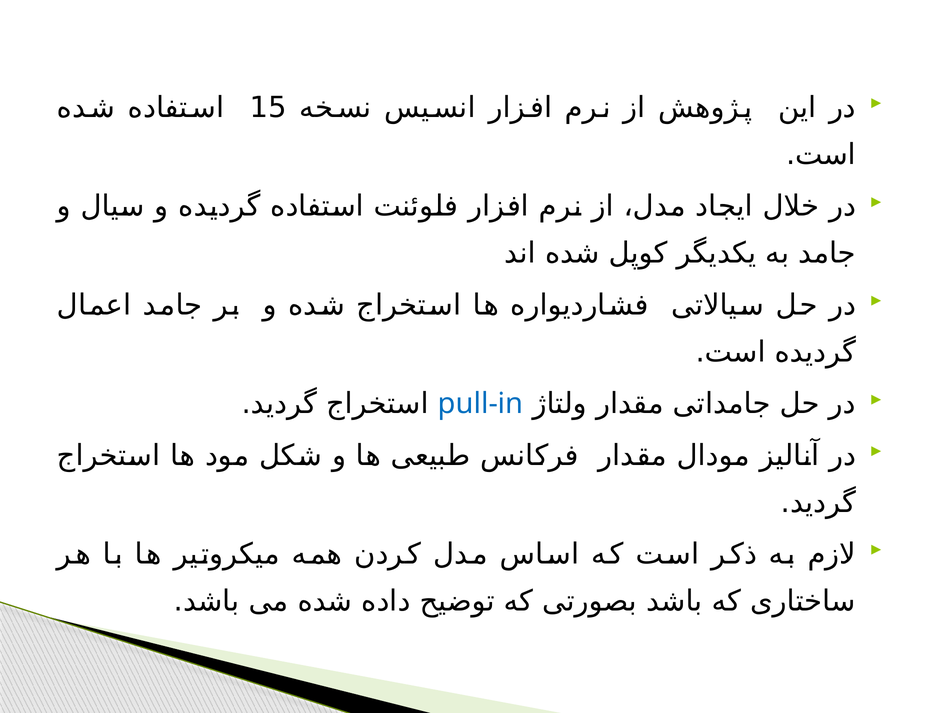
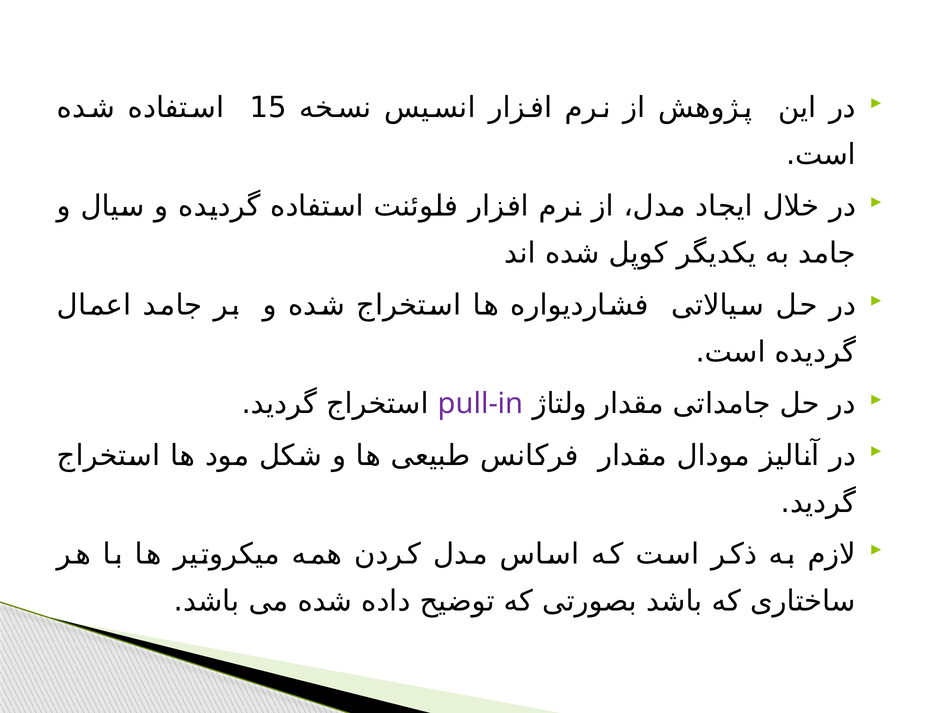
pull-in colour: blue -> purple (481, 404)
